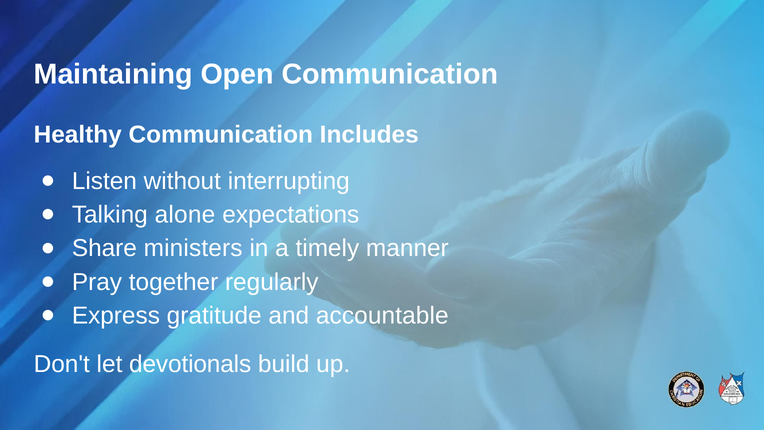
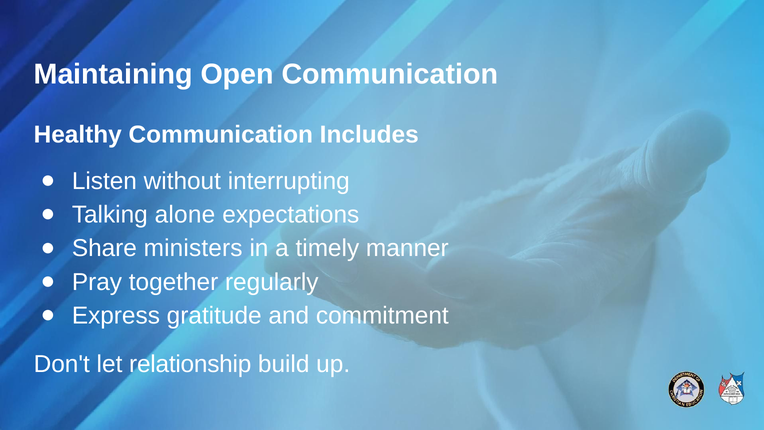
accountable: accountable -> commitment (382, 315)
devotionals: devotionals -> relationship (190, 364)
